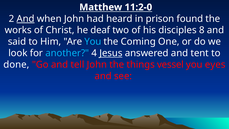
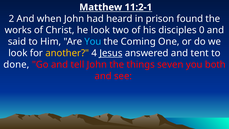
11:2-0: 11:2-0 -> 11:2-1 (138, 7)
And underline: present -> none (26, 19)
he deaf: deaf -> look (100, 30)
8: 8 -> 0 (202, 30)
another colour: light blue -> yellow (67, 53)
vessel: vessel -> seven (170, 64)
eyes: eyes -> both (215, 64)
